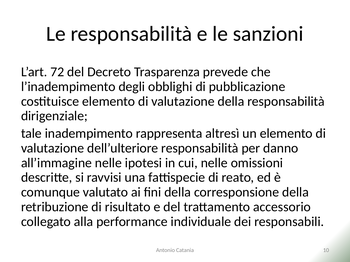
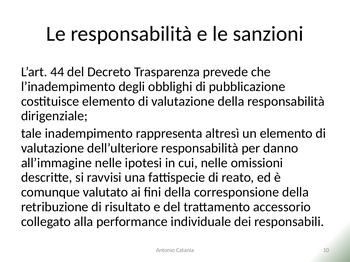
72: 72 -> 44 (57, 72)
